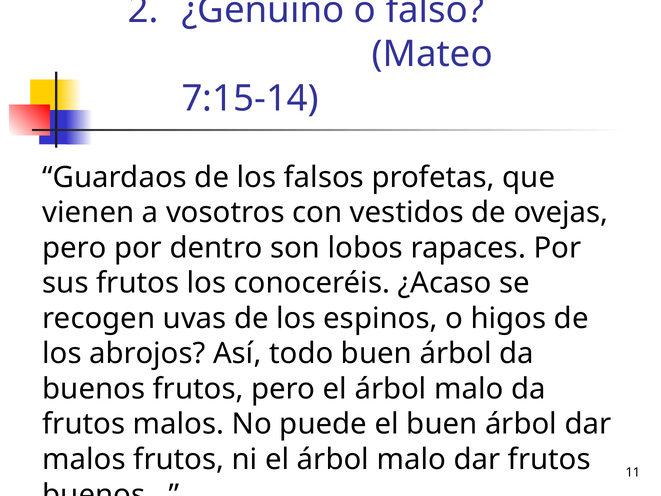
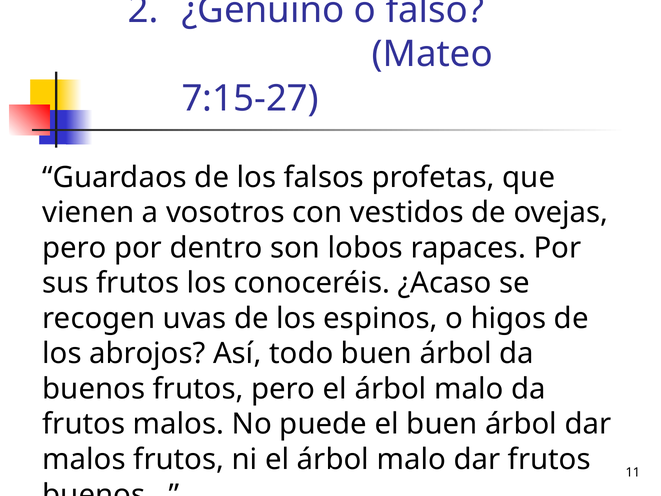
7:15-14: 7:15-14 -> 7:15-27 (250, 98)
